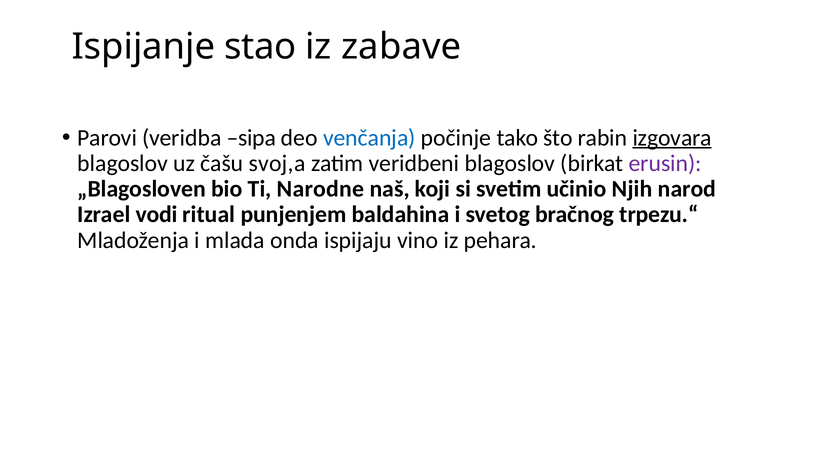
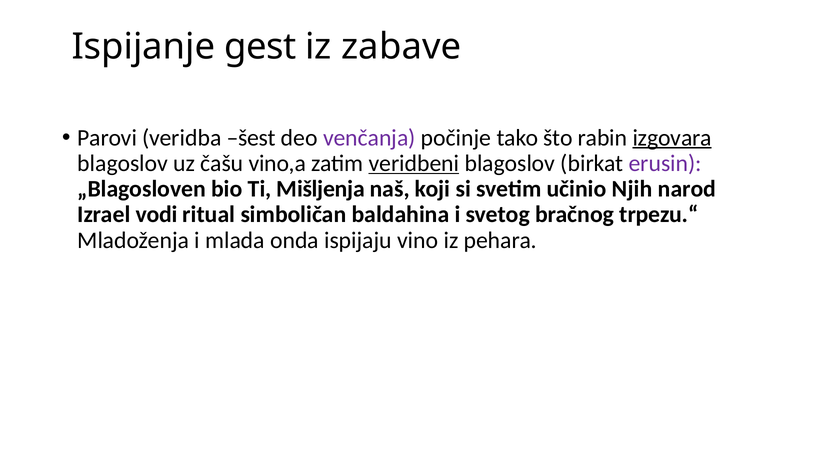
stao: stao -> gest (260, 47)
sipa: sipa -> šest (251, 138)
venčanja colour: blue -> purple (369, 138)
svoj,a: svoj,a -> vino,a (277, 163)
veridbeni underline: none -> present (414, 163)
Narodne: Narodne -> Mišljenja (321, 189)
punjenjem: punjenjem -> simboličan (293, 215)
